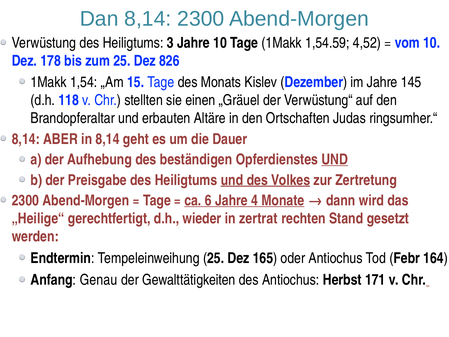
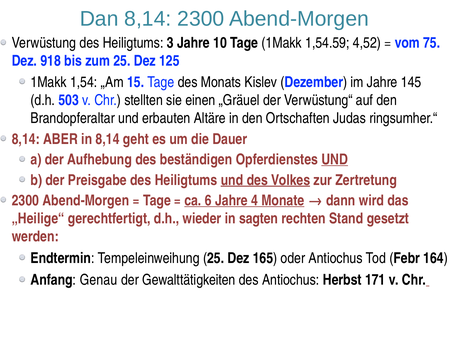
vom 10: 10 -> 75 (432, 43)
178: 178 -> 918 (51, 61)
826: 826 -> 125 (169, 61)
118: 118 -> 503 (69, 100)
zertrat: zertrat -> sagten (259, 218)
